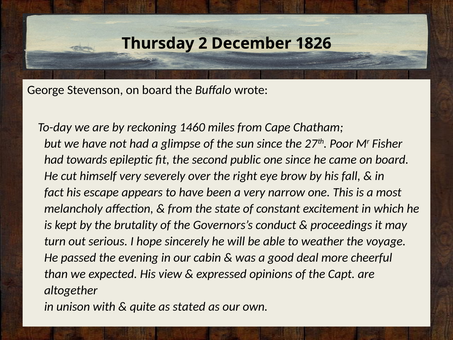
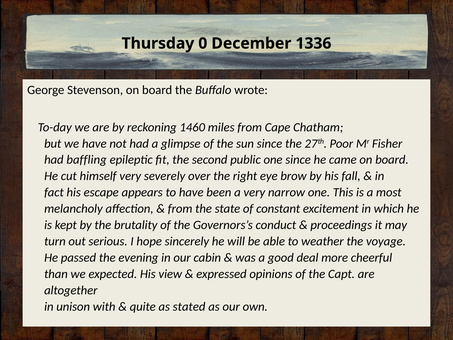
2: 2 -> 0 (203, 43)
1826: 1826 -> 1336 (313, 43)
towards: towards -> baffling (87, 160)
